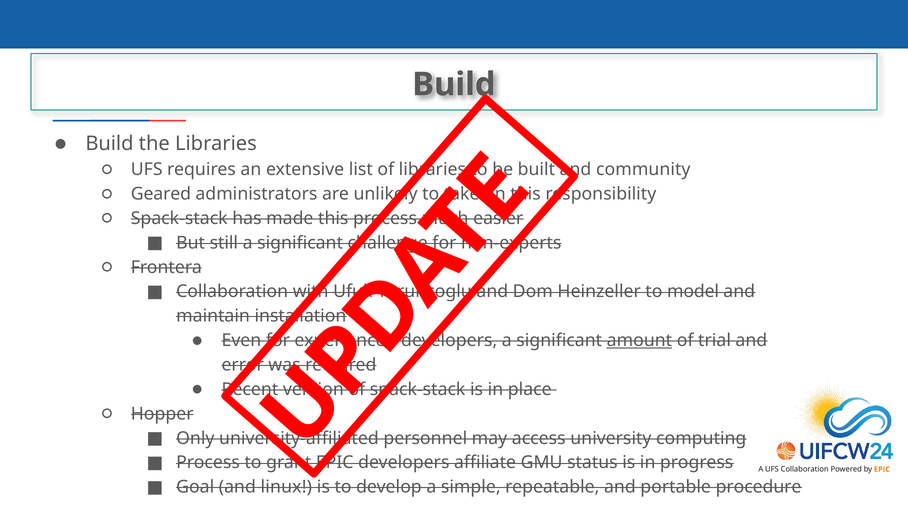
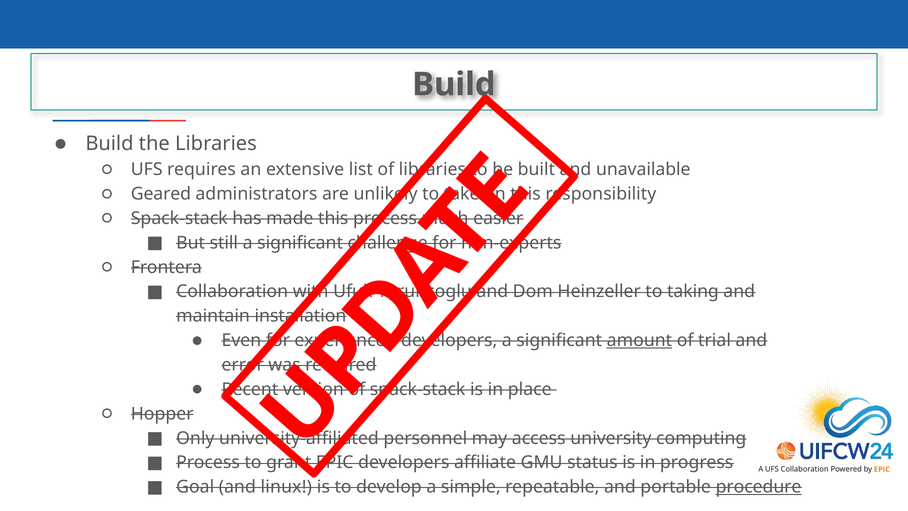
community: community -> unavailable (643, 169)
model: model -> taking (693, 292)
procedure underline: none -> present (759, 487)
